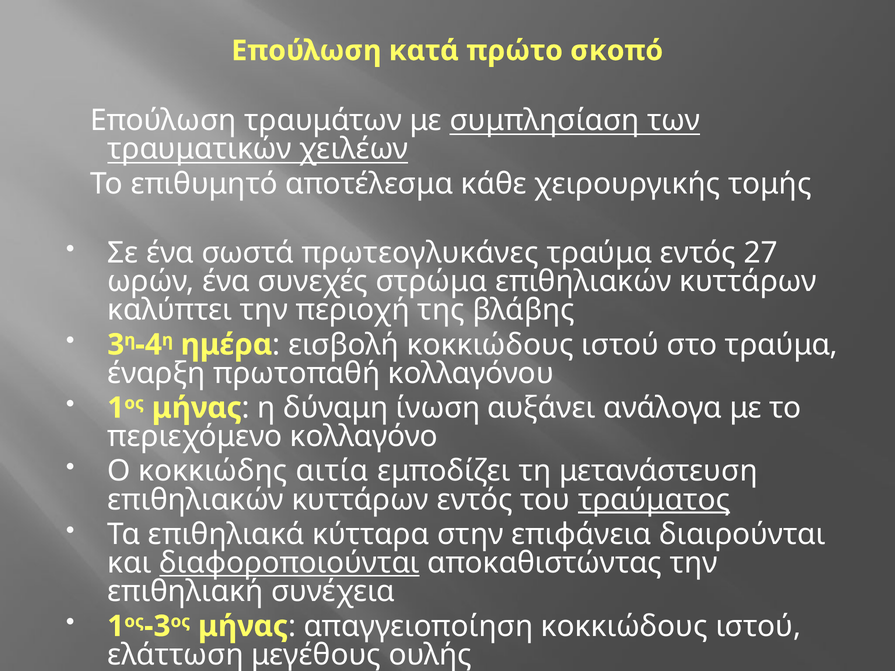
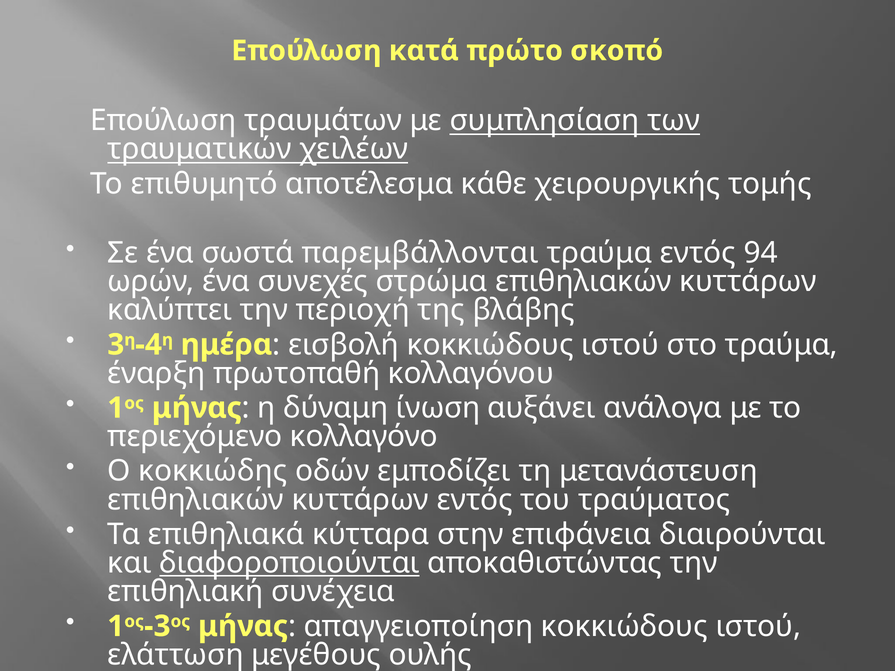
πρωτεογλυκάνες: πρωτεογλυκάνες -> παρεμβάλλονται (420, 253)
27: 27 -> 94 (761, 253)
αιτία: αιτία -> οδών (332, 471)
τραύματος underline: present -> none (654, 500)
